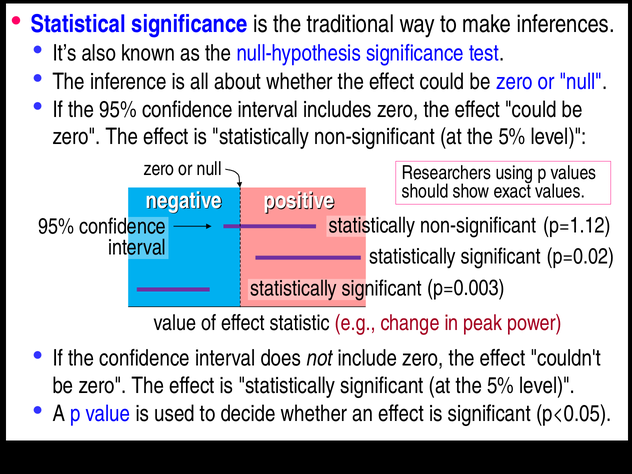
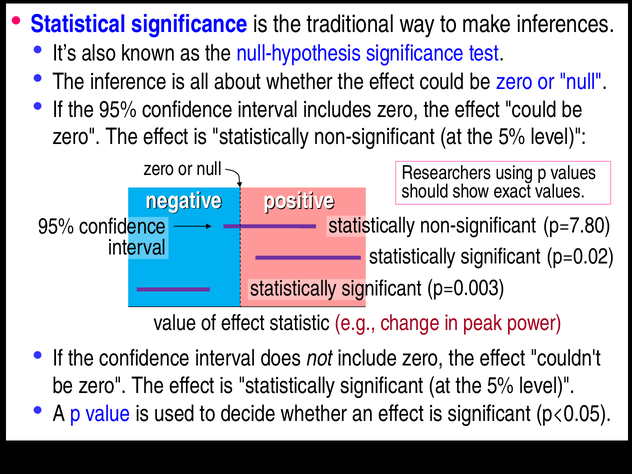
p=1.12: p=1.12 -> p=7.80 (577, 225)
